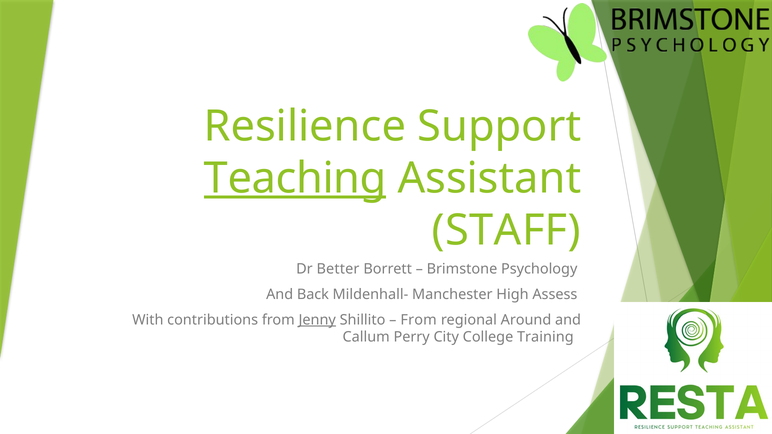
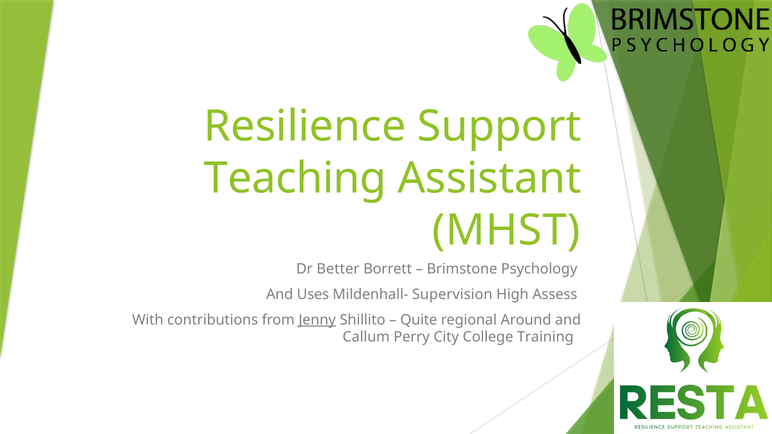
Teaching underline: present -> none (295, 178)
STAFF: STAFF -> MHST (506, 231)
Back: Back -> Uses (313, 294)
Manchester: Manchester -> Supervision (452, 294)
From: From -> Quite (419, 320)
